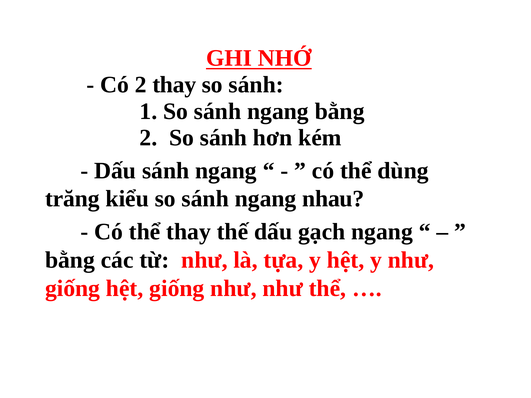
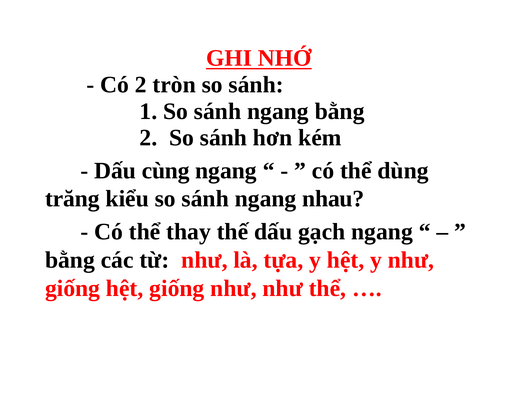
2 thay: thay -> tròn (174, 85)
Dấu sánh: sánh -> cùng (166, 171)
